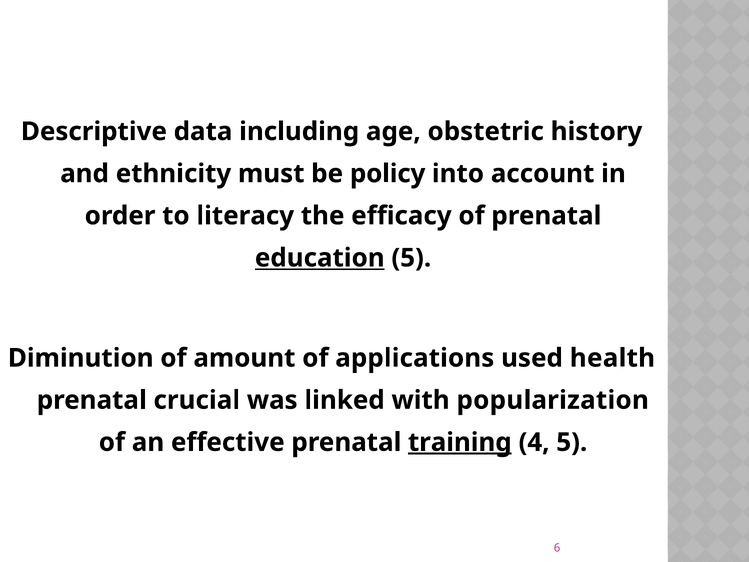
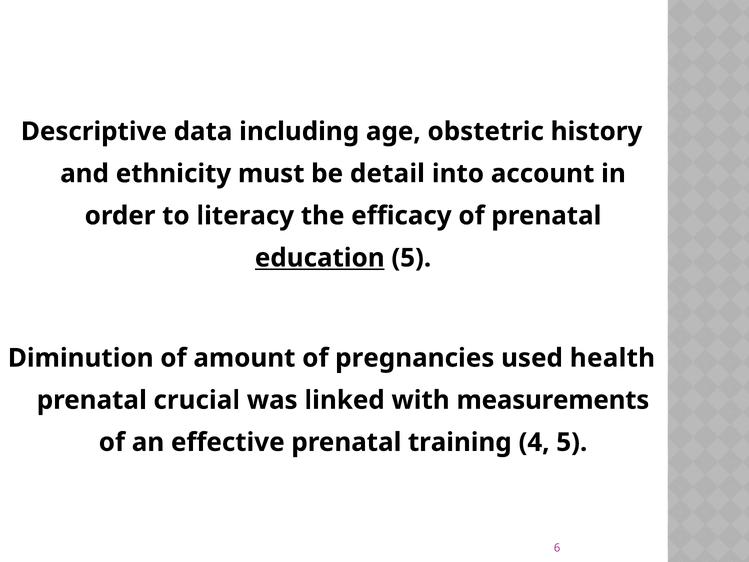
policy: policy -> detail (387, 174)
applications: applications -> pregnancies (415, 358)
popularization: popularization -> measurements (553, 400)
training underline: present -> none (460, 442)
